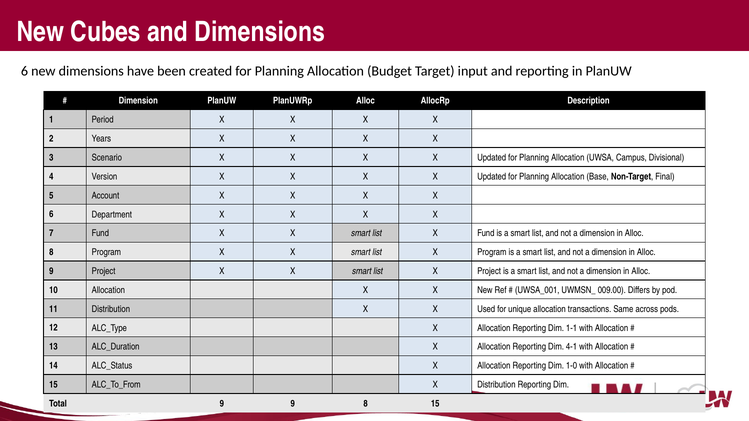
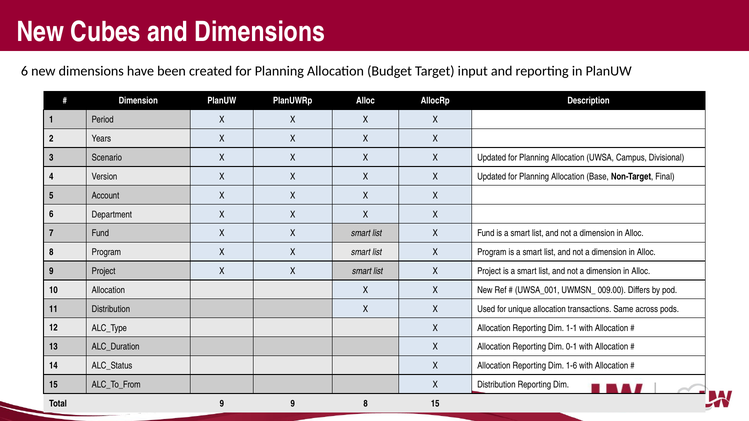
4-1: 4-1 -> 0-1 (571, 347)
1-0: 1-0 -> 1-6 (571, 366)
